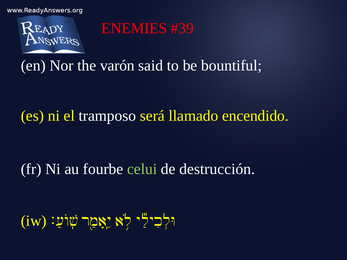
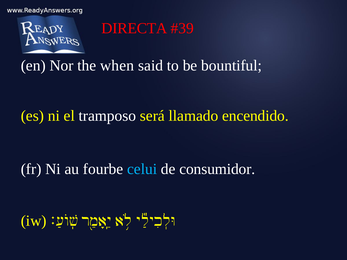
ENEMIES: ENEMIES -> DIRECTA (134, 28)
varón: varón -> when (117, 66)
celui colour: light green -> light blue (142, 169)
destrucción: destrucción -> consumidor (217, 169)
